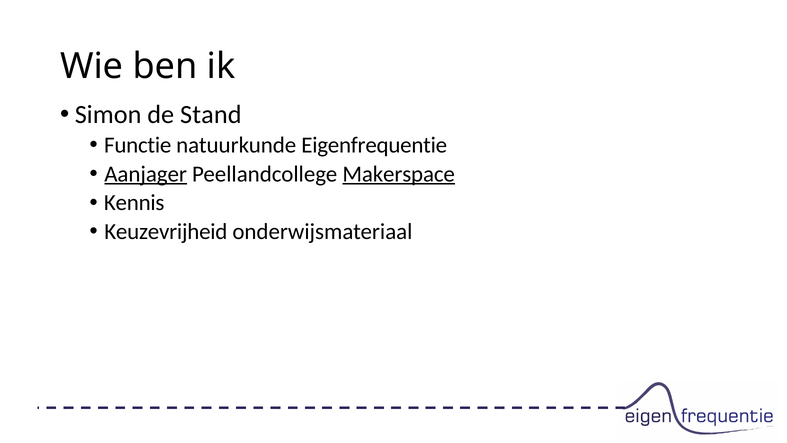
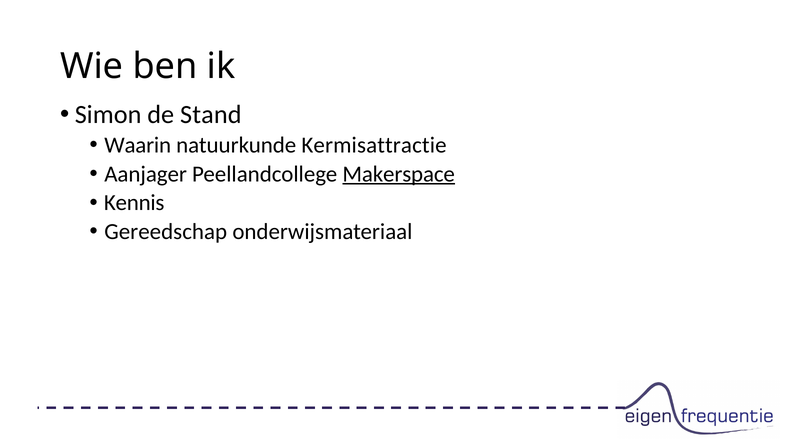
Functie: Functie -> Waarin (138, 145)
Eigenfrequentie: Eigenfrequentie -> Kermisattractie (374, 145)
Aanjager underline: present -> none (146, 174)
Keuzevrijheid: Keuzevrijheid -> Gereedschap (166, 232)
